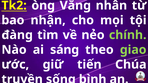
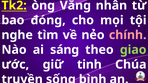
nhận: nhận -> đóng (48, 20)
đàng: đàng -> nghe (17, 35)
chính colour: light green -> pink (128, 35)
tiến: tiến -> tinh (89, 65)
